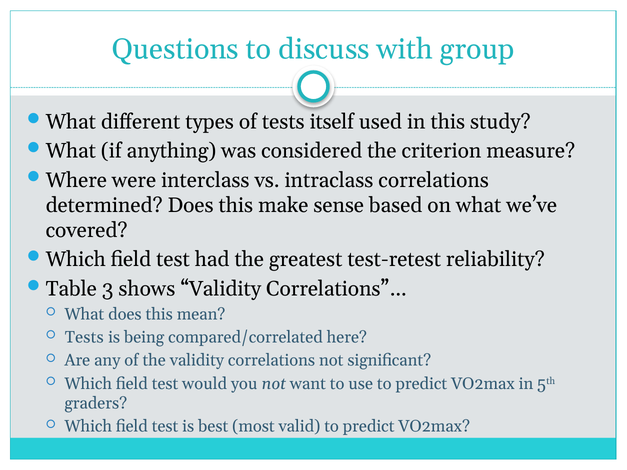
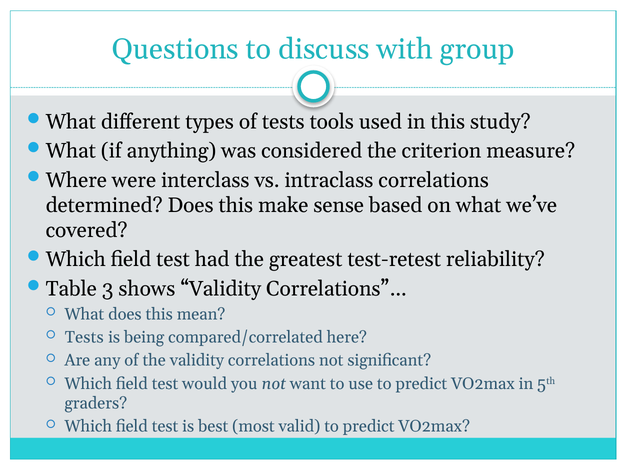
itself: itself -> tools (332, 122)
